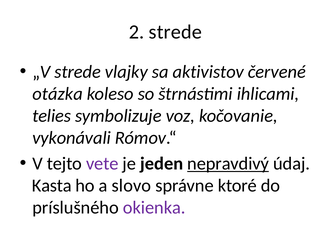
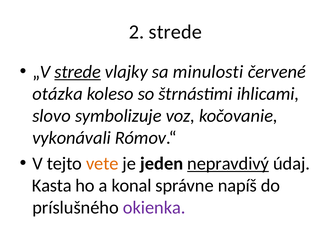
strede underline: none -> present (78, 72)
aktivistov: aktivistov -> minulosti (208, 72)
telies: telies -> slovo (52, 116)
vete colour: purple -> orange (102, 164)
slovo: slovo -> konal (132, 186)
ktoré: ktoré -> napíš (237, 186)
